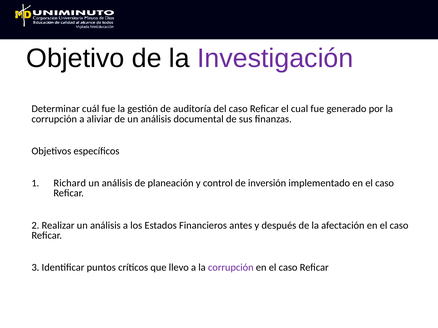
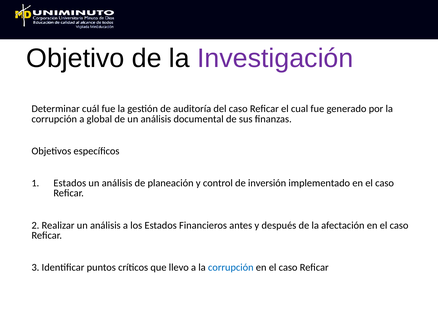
aliviar: aliviar -> global (99, 119)
Richard: Richard -> Estados (70, 183)
corrupción colour: purple -> blue (231, 268)
